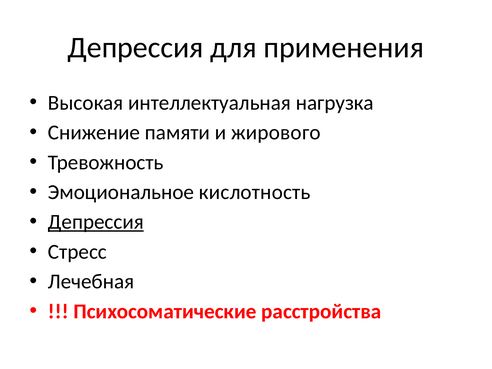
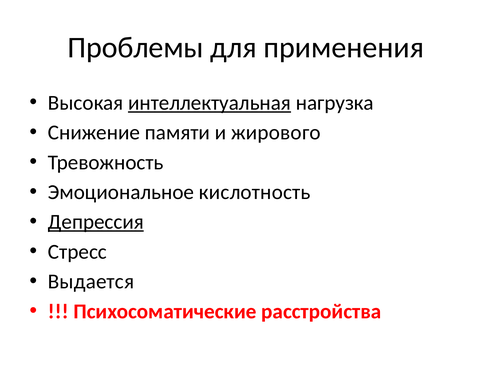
Депрессия: Депрессия -> Проблемы (136, 48)
интеллектуальная underline: none -> present (210, 103)
Лечебная: Лечебная -> Выдается (91, 282)
